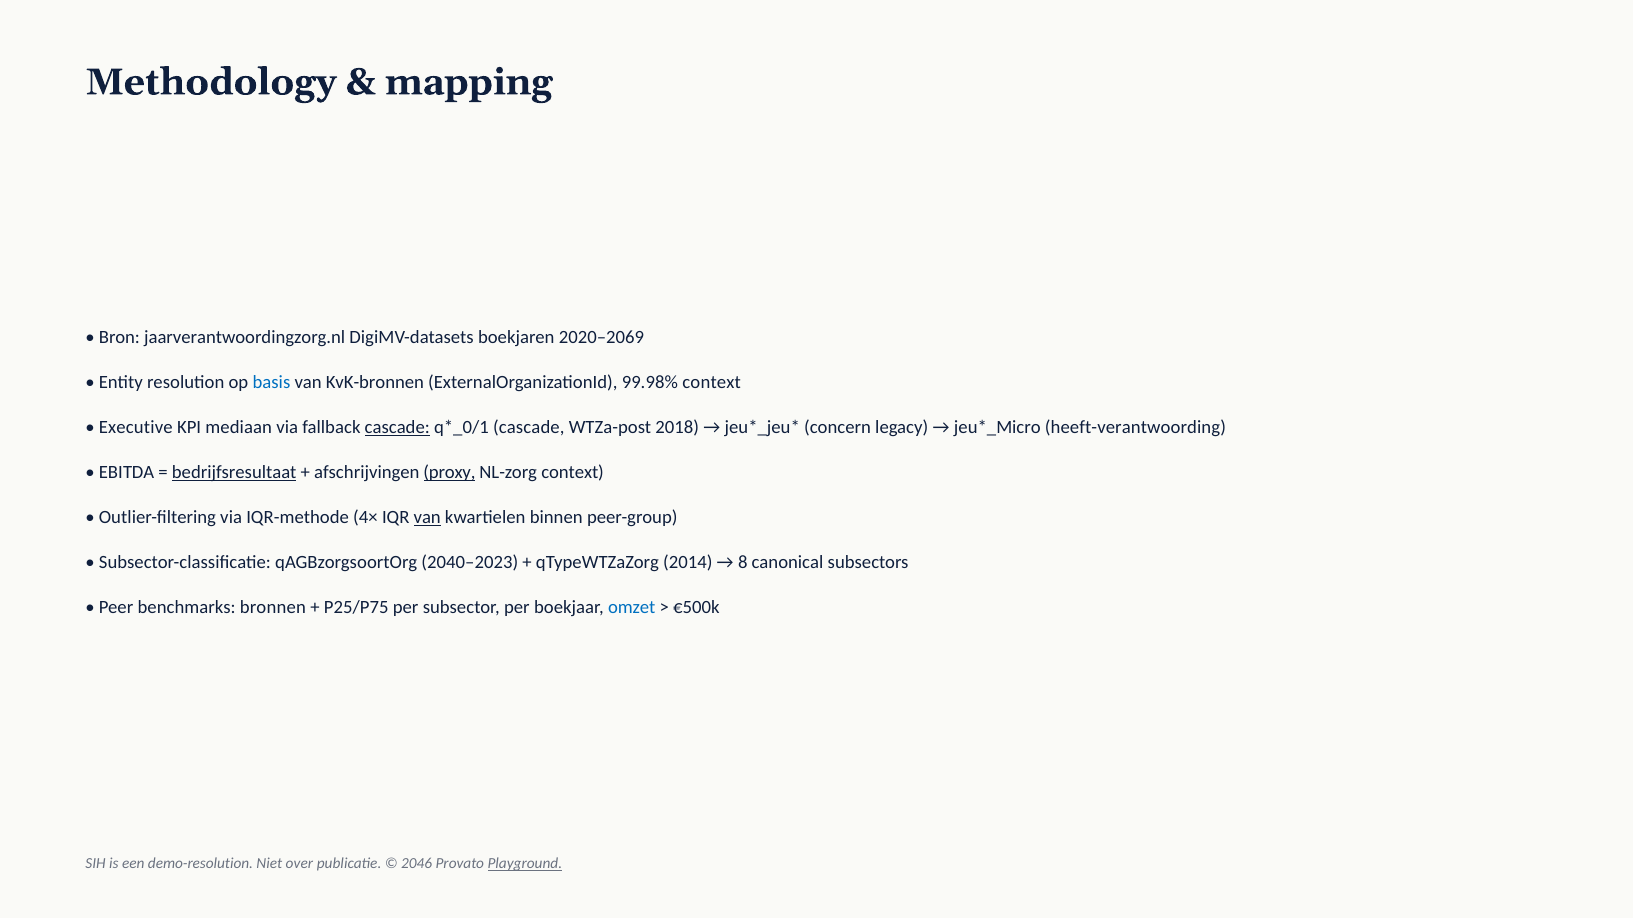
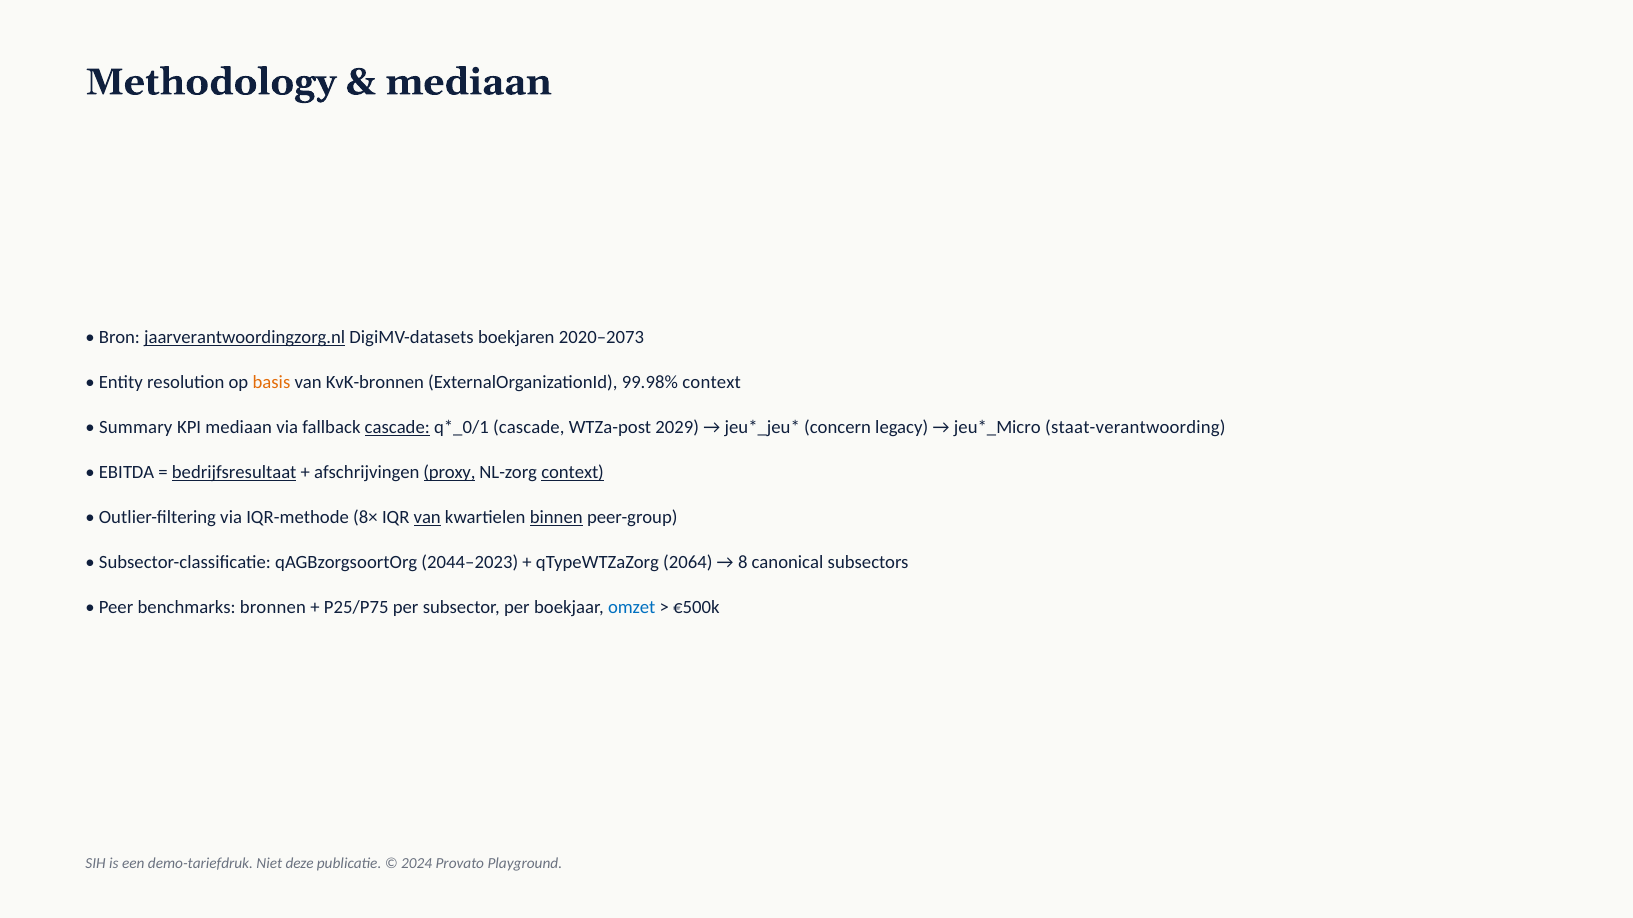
mapping: mapping -> mediaan (469, 82)
jaarverantwoordingzorg.nl underline: none -> present (245, 338)
2020–2069: 2020–2069 -> 2020–2073 (601, 338)
basis colour: blue -> orange (271, 383)
Executive: Executive -> Summary (136, 428)
2018: 2018 -> 2029 (677, 428)
heeft-verantwoording: heeft-verantwoording -> staat-verantwoording (1135, 428)
context underline: none -> present (573, 473)
4×: 4× -> 8× (365, 518)
binnen underline: none -> present (556, 518)
2040–2023: 2040–2023 -> 2044–2023 (470, 563)
2014: 2014 -> 2064 (688, 563)
demo-resolution: demo-resolution -> demo-tariefdruk (200, 864)
over: over -> deze (300, 864)
2046: 2046 -> 2024 (417, 864)
Playground underline: present -> none (525, 864)
